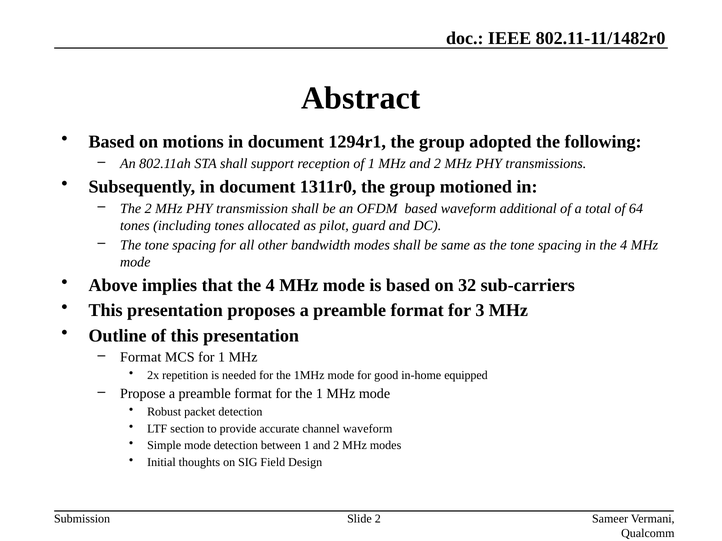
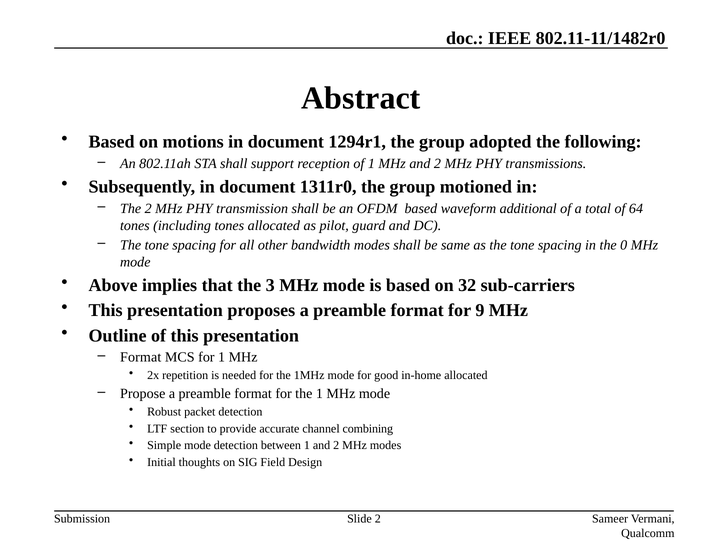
in the 4: 4 -> 0 (624, 245)
that the 4: 4 -> 3 (270, 285)
3: 3 -> 9 (480, 311)
in-home equipped: equipped -> allocated (466, 376)
channel waveform: waveform -> combining (368, 429)
